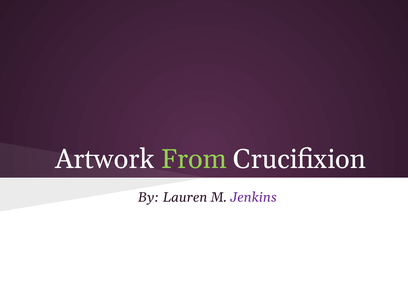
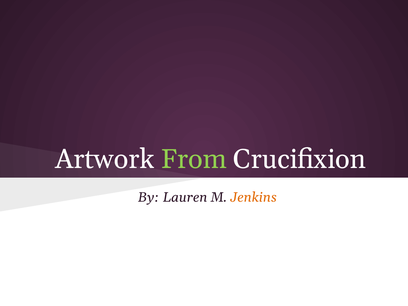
Jenkins colour: purple -> orange (254, 197)
